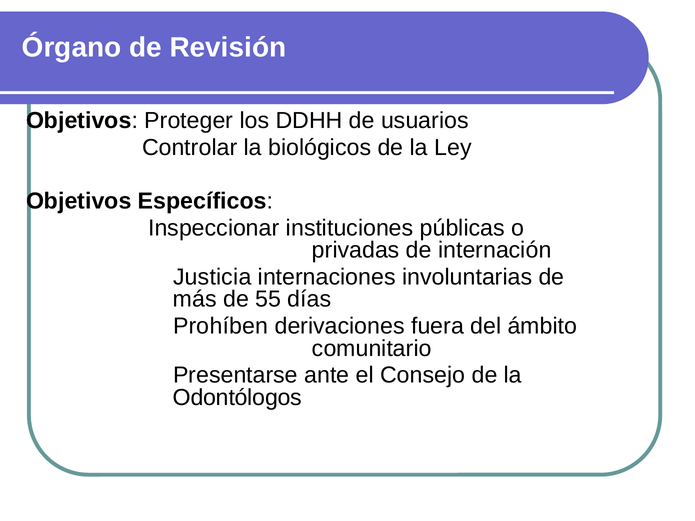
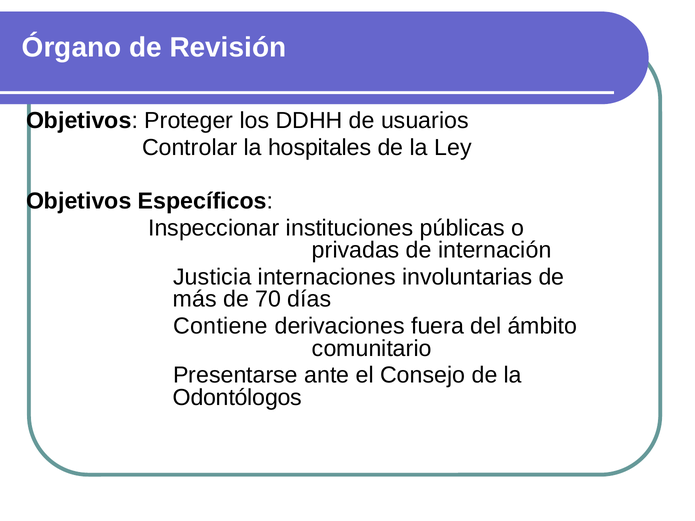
biológicos: biológicos -> hospitales (320, 147)
55: 55 -> 70 (268, 299)
Prohíben: Prohíben -> Contiene (220, 326)
